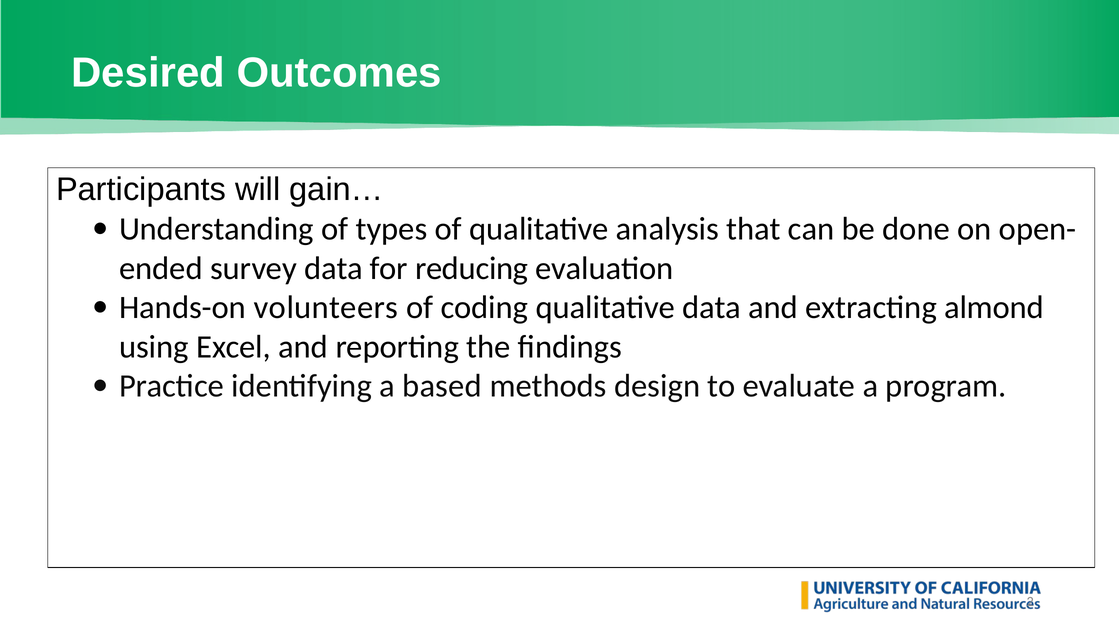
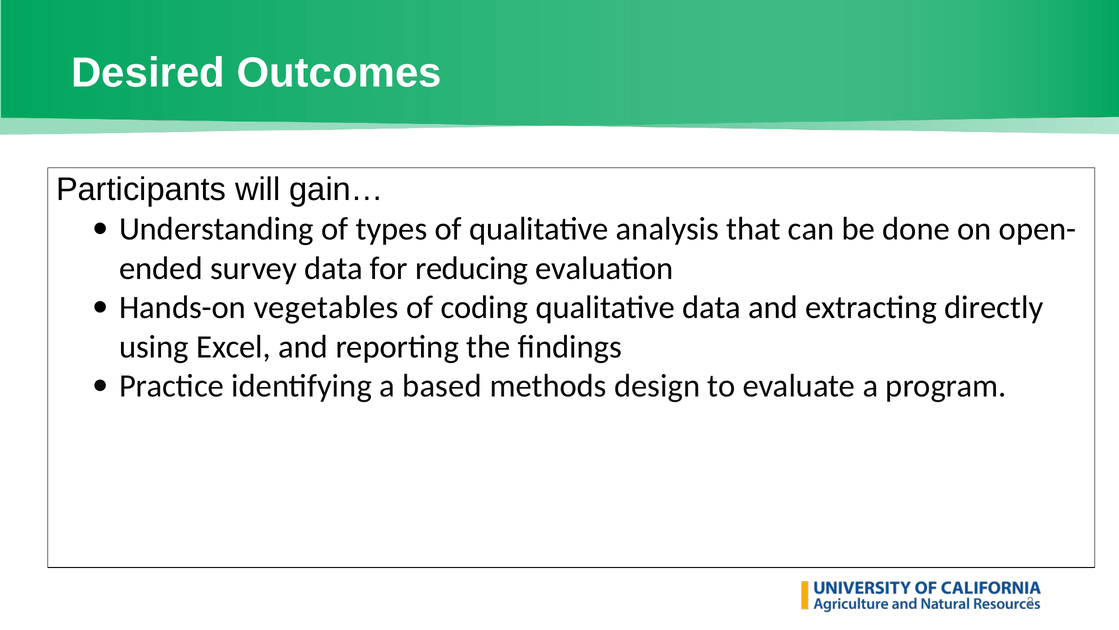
volunteers: volunteers -> vegetables (326, 307)
almond: almond -> directly (994, 307)
